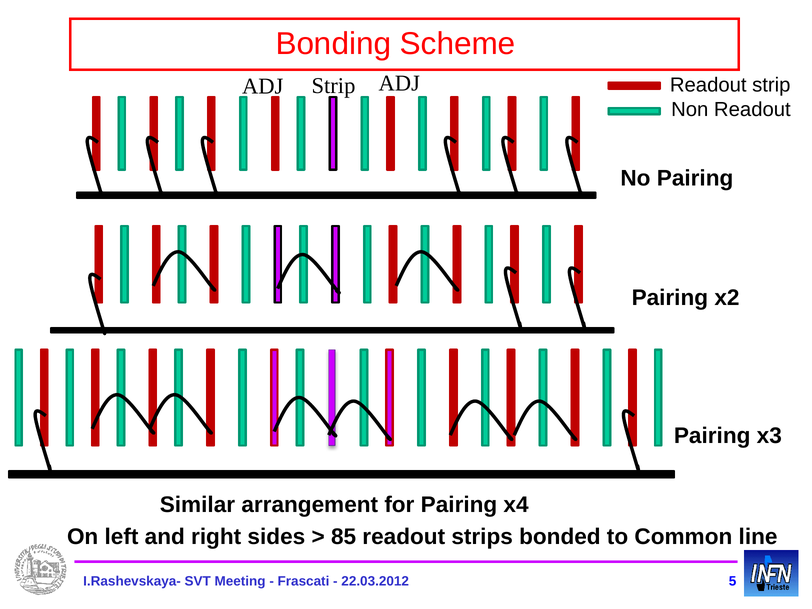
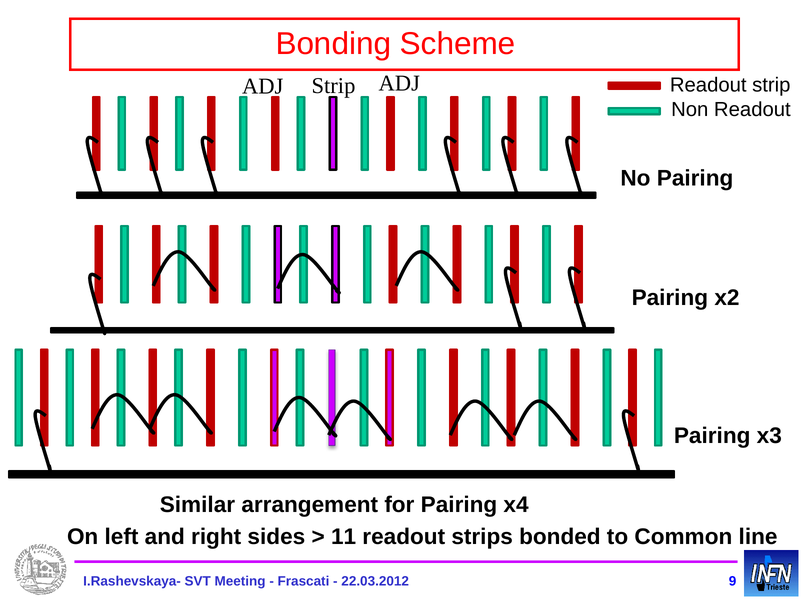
85: 85 -> 11 (344, 537)
5: 5 -> 9 (733, 582)
